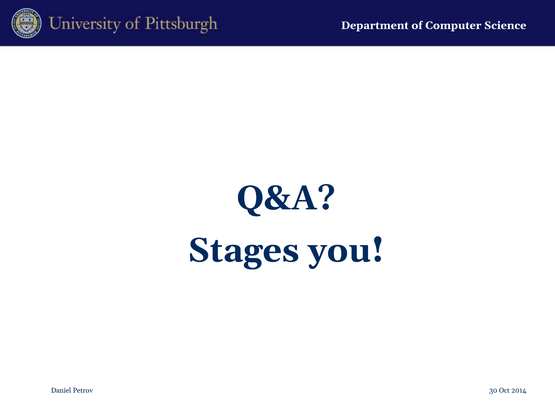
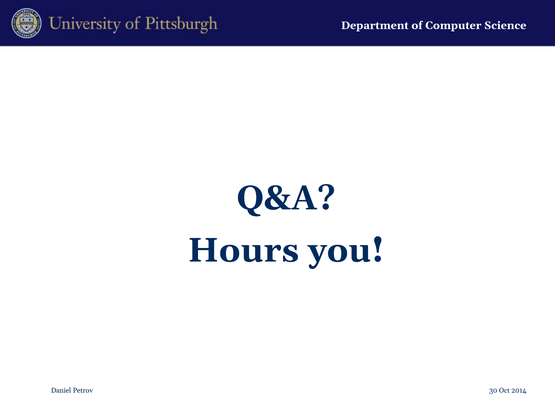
Stages: Stages -> Hours (243, 250)
